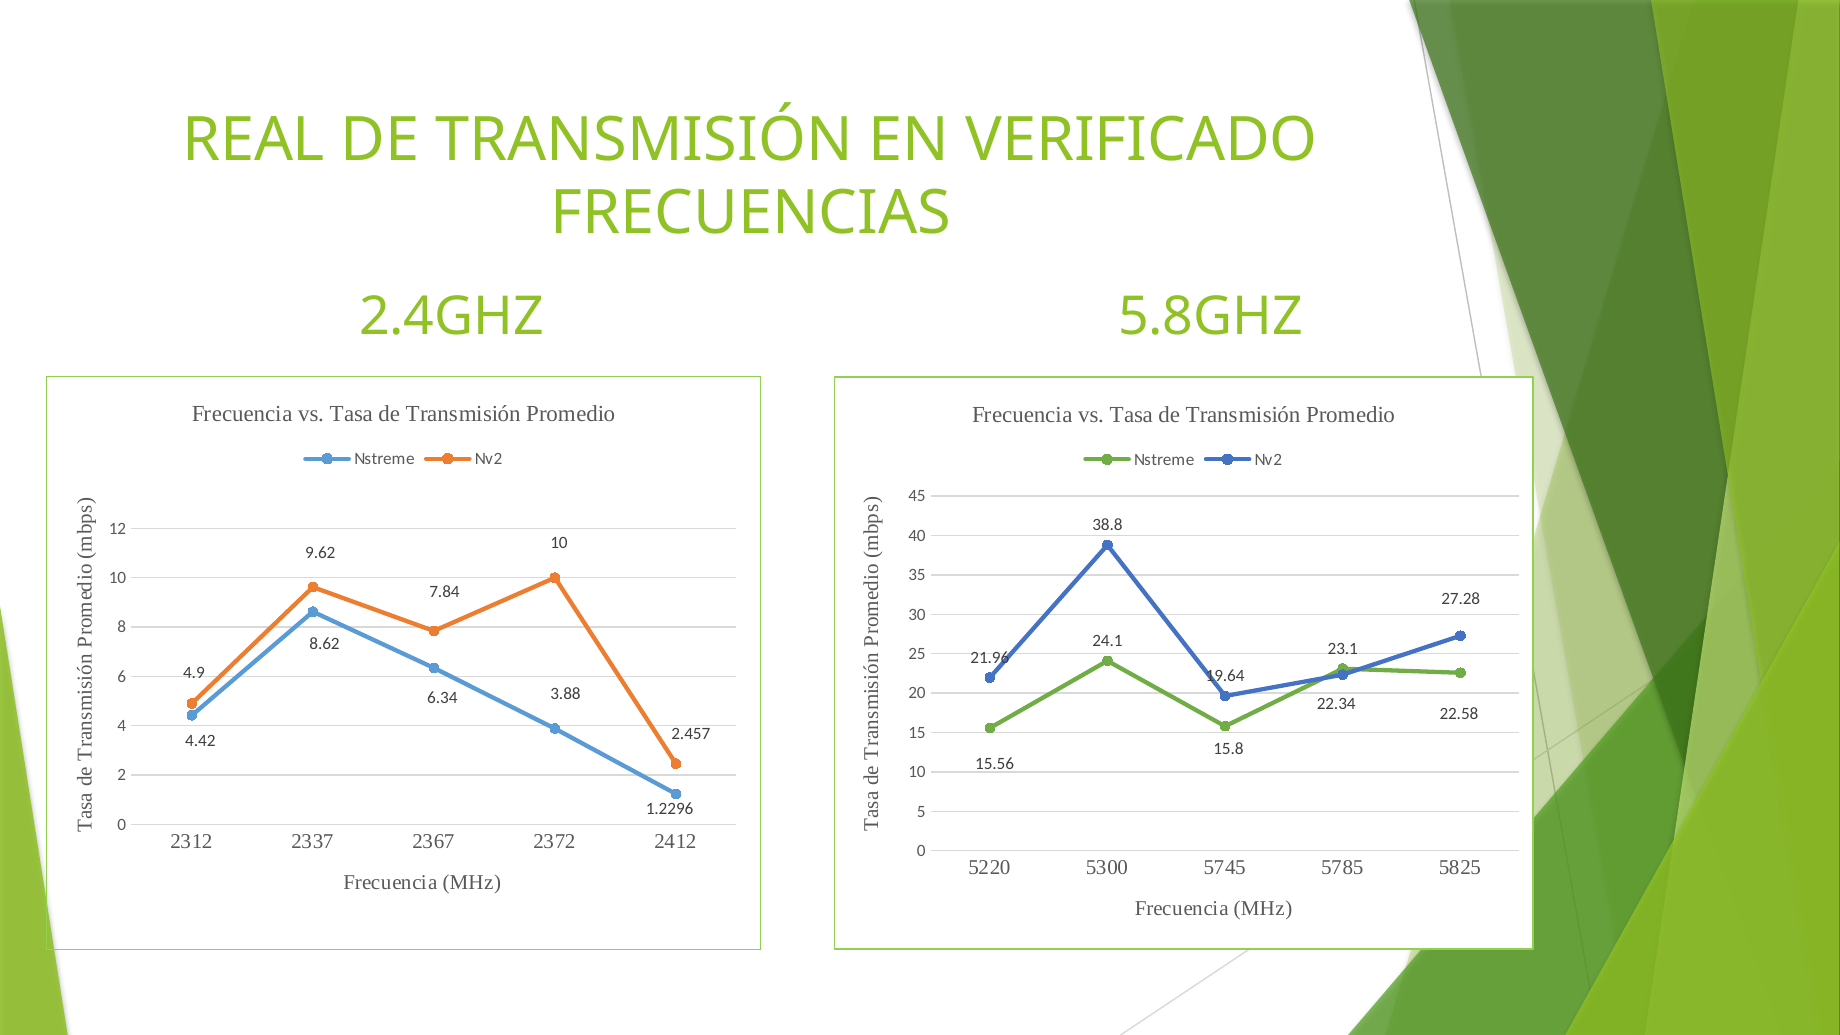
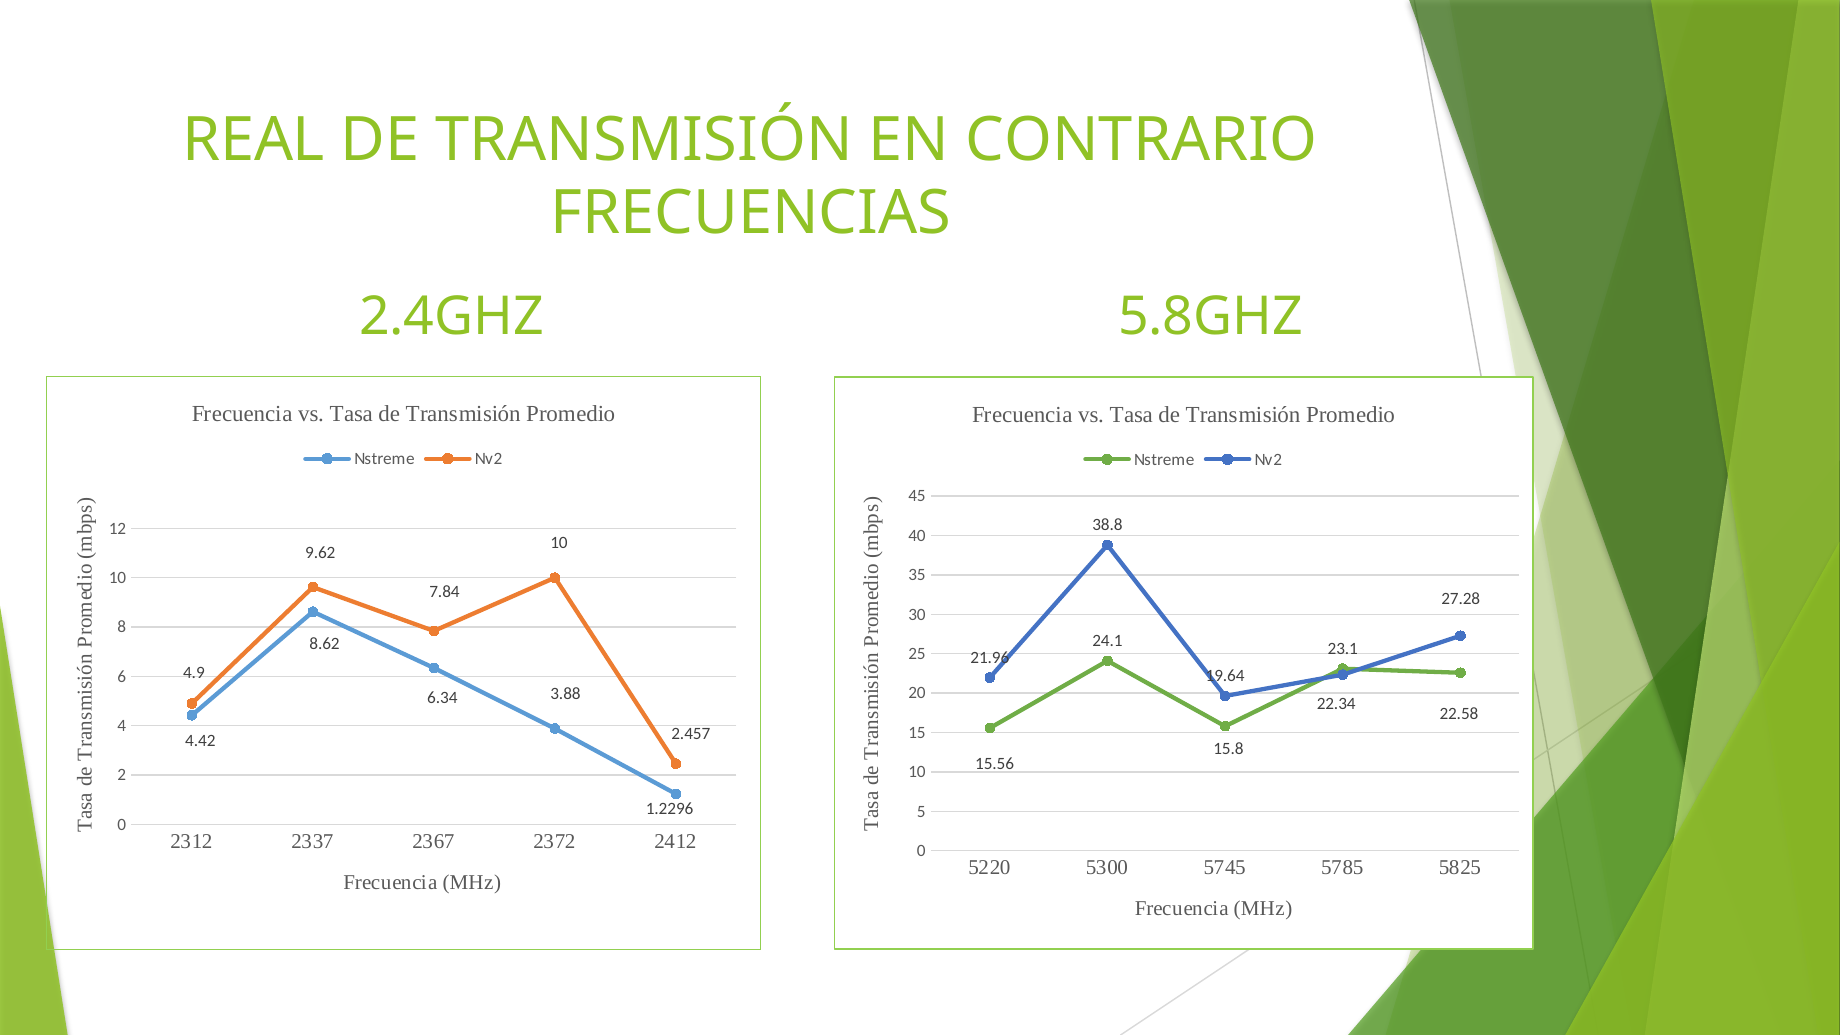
VERIFICADO: VERIFICADO -> CONTRARIO (1142, 140)
